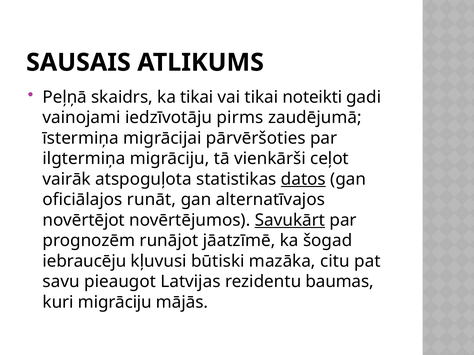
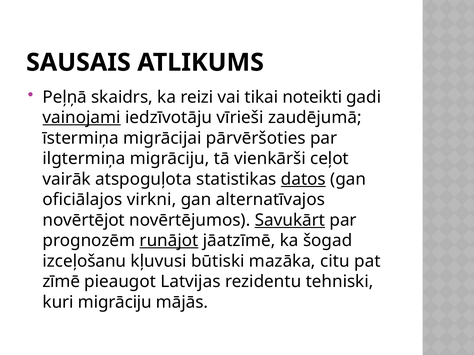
ka tikai: tikai -> reizi (197, 97)
vainojami underline: none -> present (82, 118)
pirms: pirms -> vīrieši (240, 118)
runāt: runāt -> virkni (152, 200)
runājot underline: none -> present (169, 241)
iebraucēju: iebraucēju -> izceļošanu (84, 261)
savu: savu -> zīmē (61, 282)
baumas: baumas -> tehniski (340, 282)
